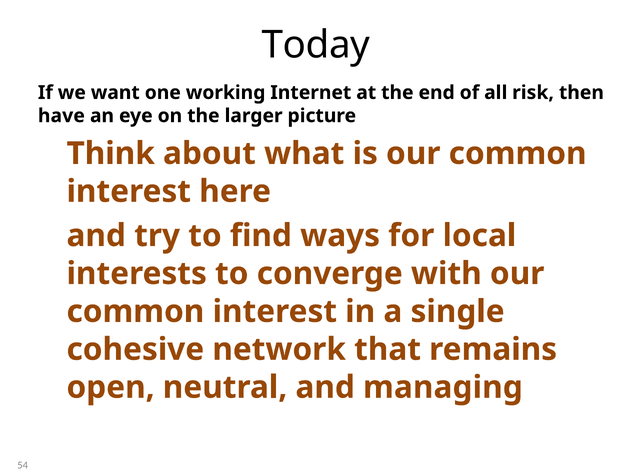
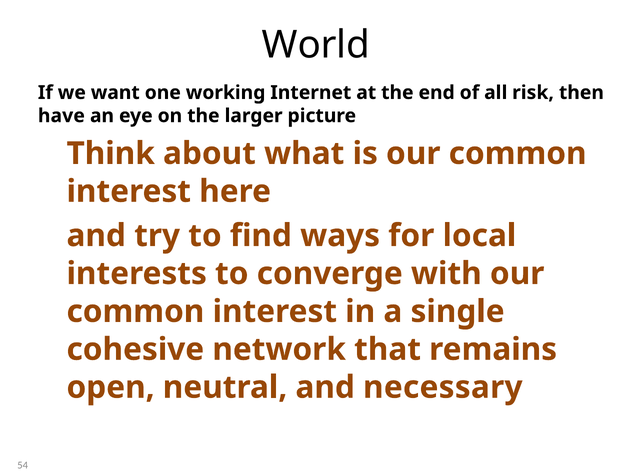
Today: Today -> World (316, 45)
managing: managing -> necessary (443, 387)
